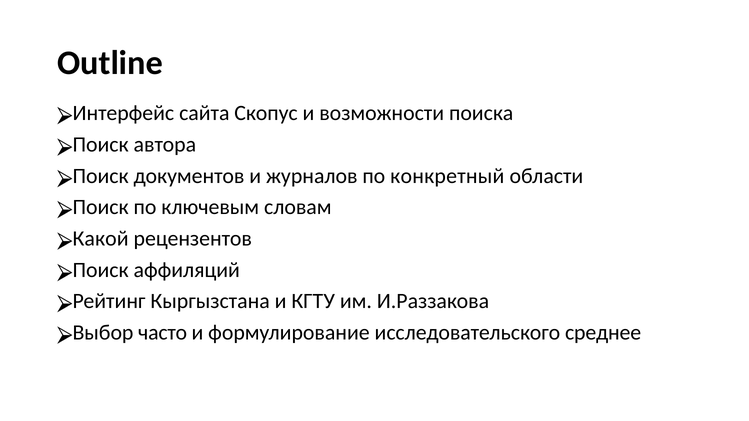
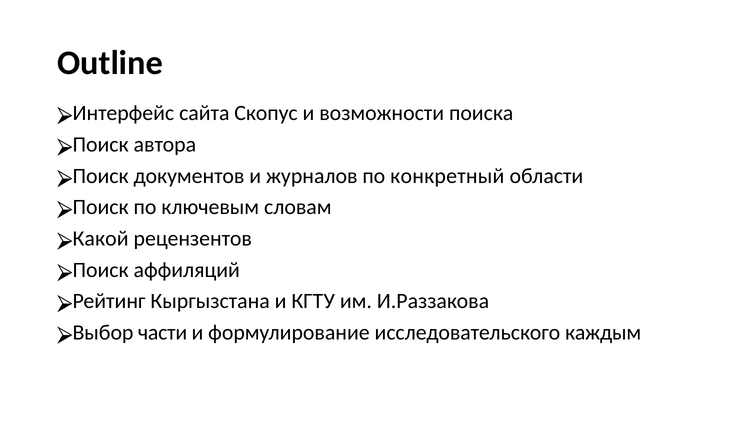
часто: часто -> части (163, 333)
среднее: среднее -> каждым (603, 333)
